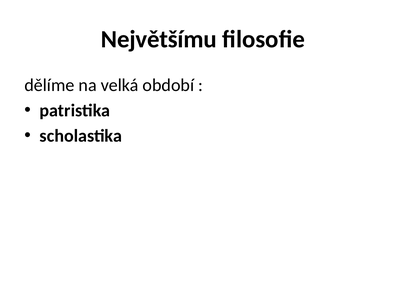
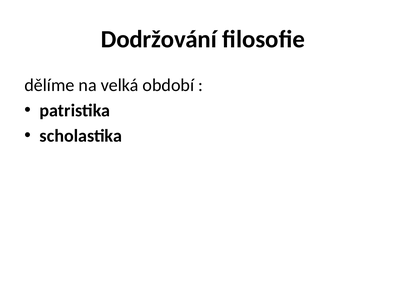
Největšímu: Největšímu -> Dodržování (159, 39)
